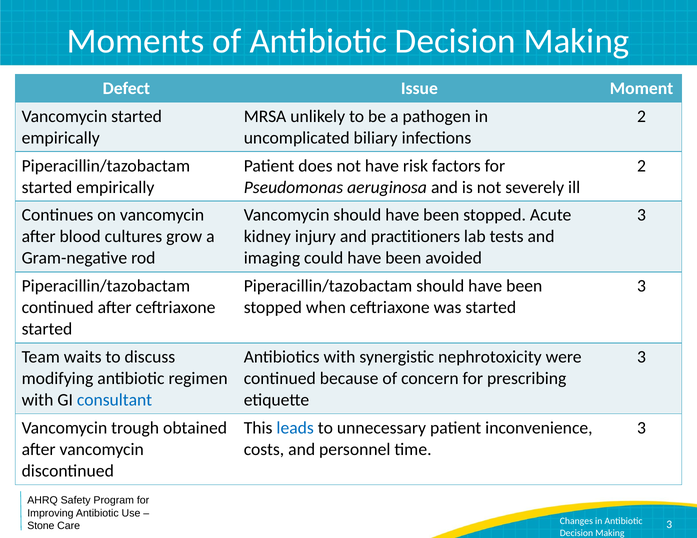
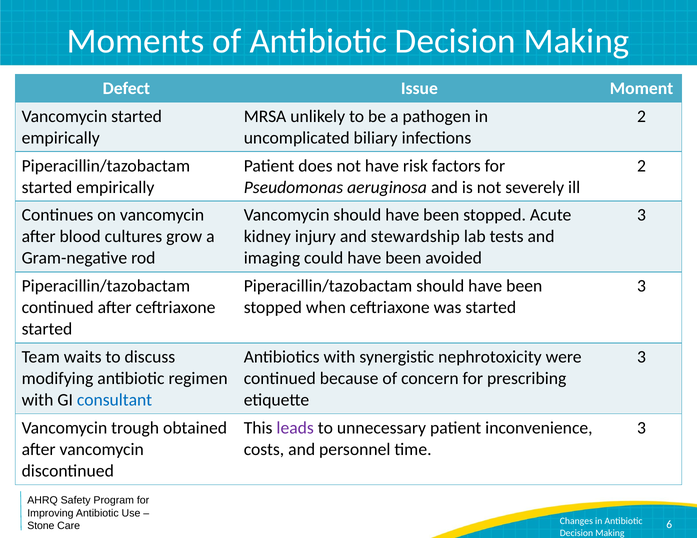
practitioners: practitioners -> stewardship (415, 237)
leads colour: blue -> purple (295, 428)
3: 3 -> 6 (669, 525)
